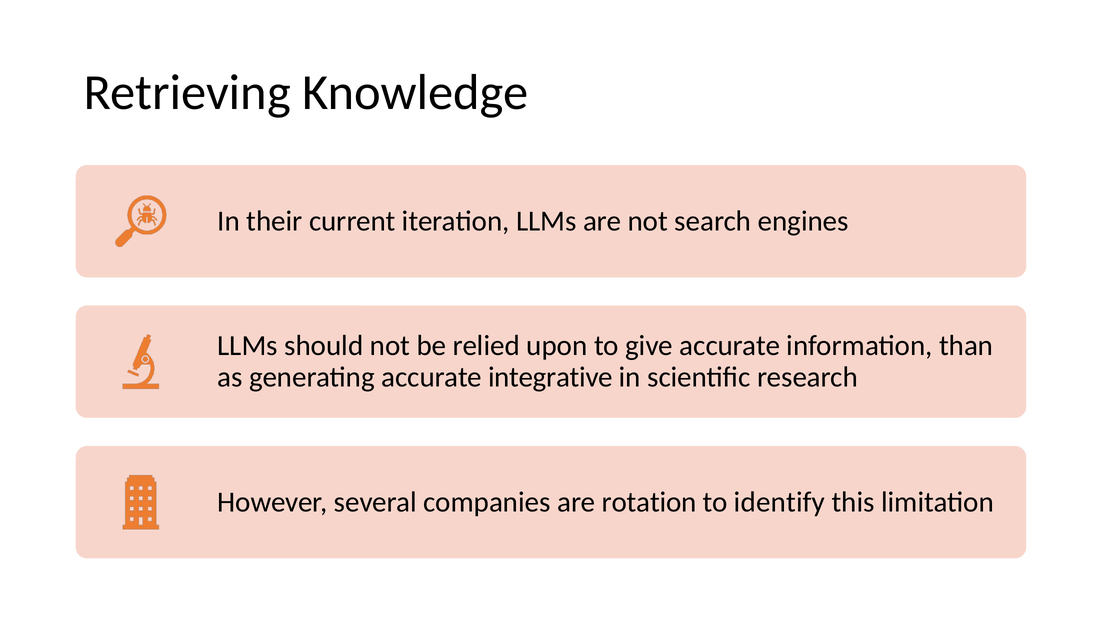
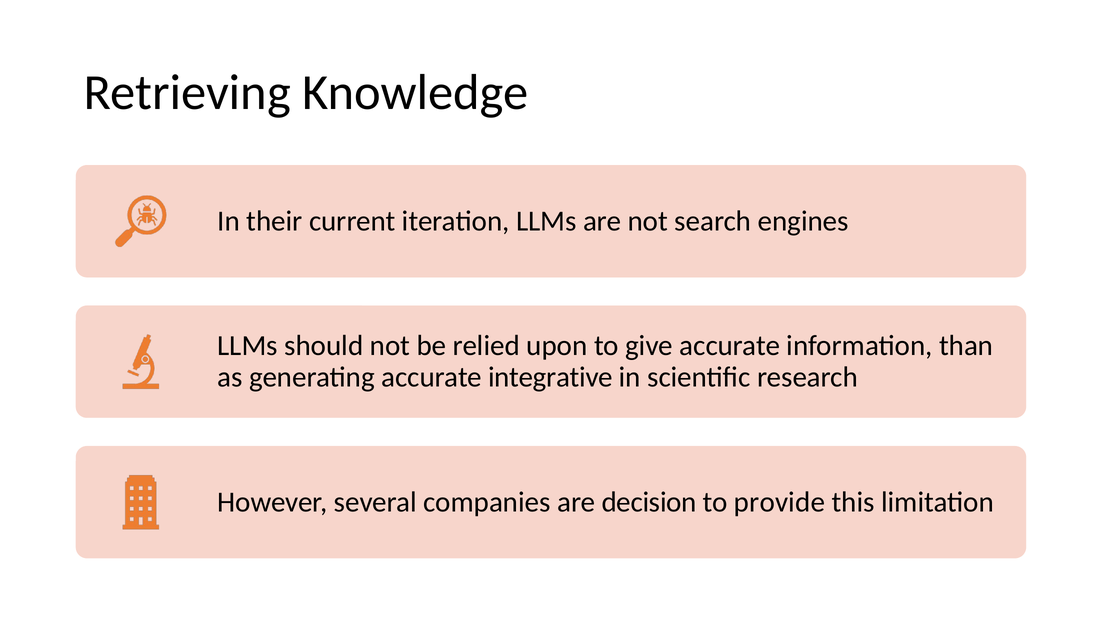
rotation: rotation -> decision (649, 502)
identify: identify -> provide (779, 502)
